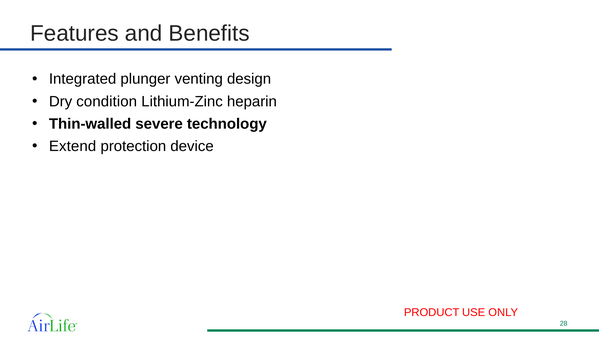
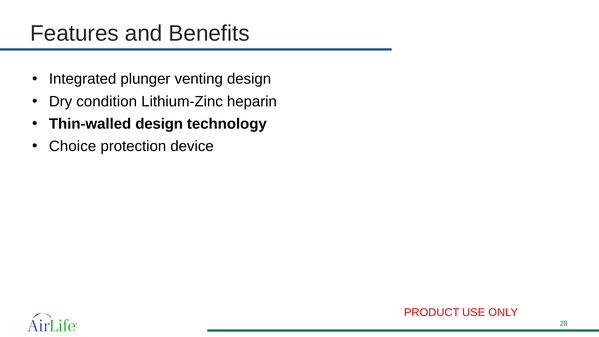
Thin-walled severe: severe -> design (159, 124)
Extend: Extend -> Choice (73, 146)
